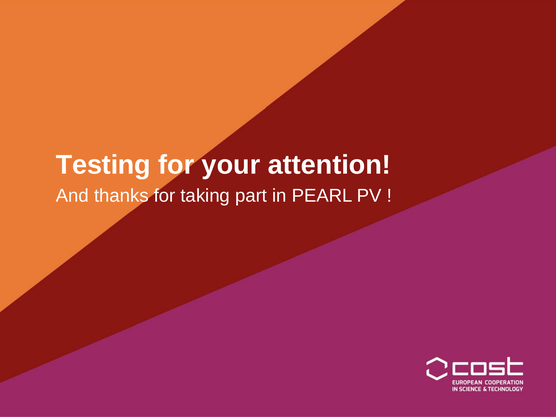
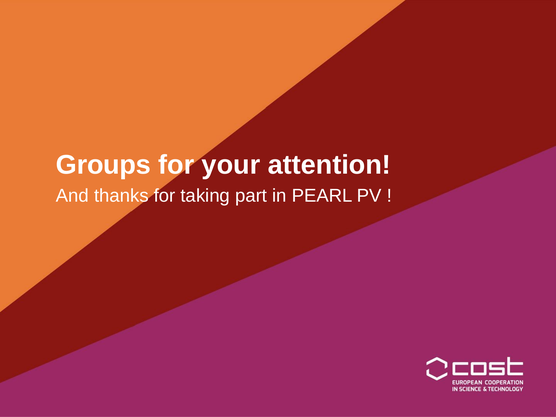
Testing: Testing -> Groups (103, 165)
